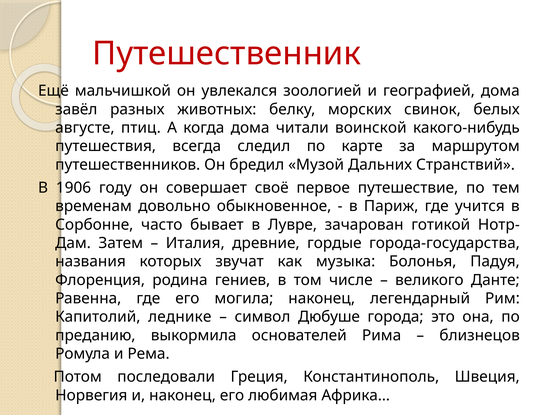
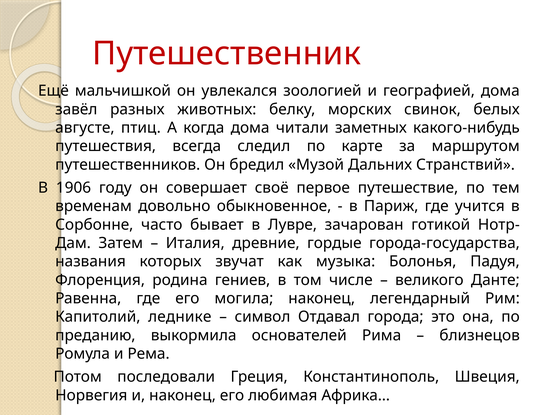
воинской: воинской -> заметных (371, 128)
Дюбуше: Дюбуше -> Отдавал (329, 317)
